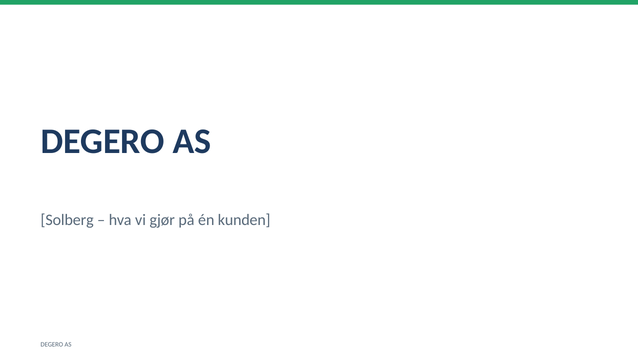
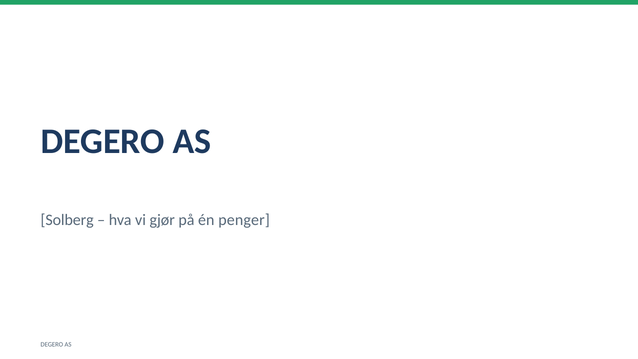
kunden: kunden -> penger (244, 220)
